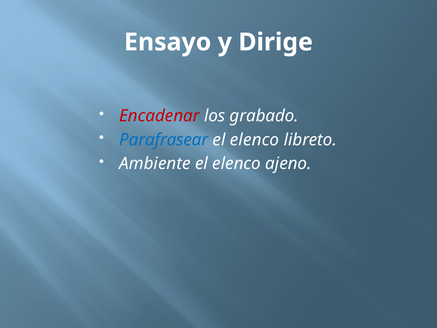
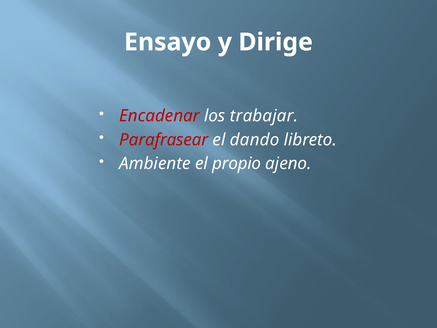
grabado: grabado -> trabajar (264, 116)
Parafrasear colour: blue -> red (164, 140)
elenco: elenco -> dando (255, 140)
elenco: elenco -> propio (237, 164)
